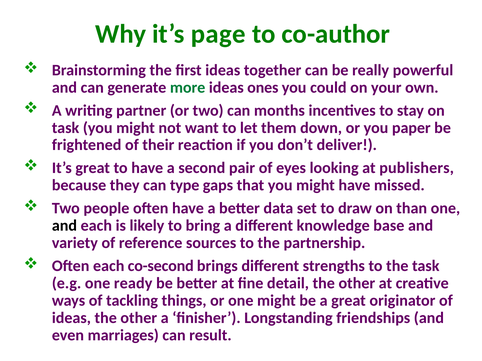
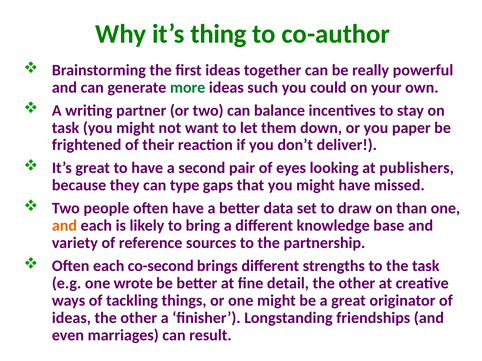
page: page -> thing (218, 34)
ones: ones -> such (263, 88)
months: months -> balance (279, 111)
and colour: black -> orange (64, 226)
ready: ready -> wrote (133, 283)
